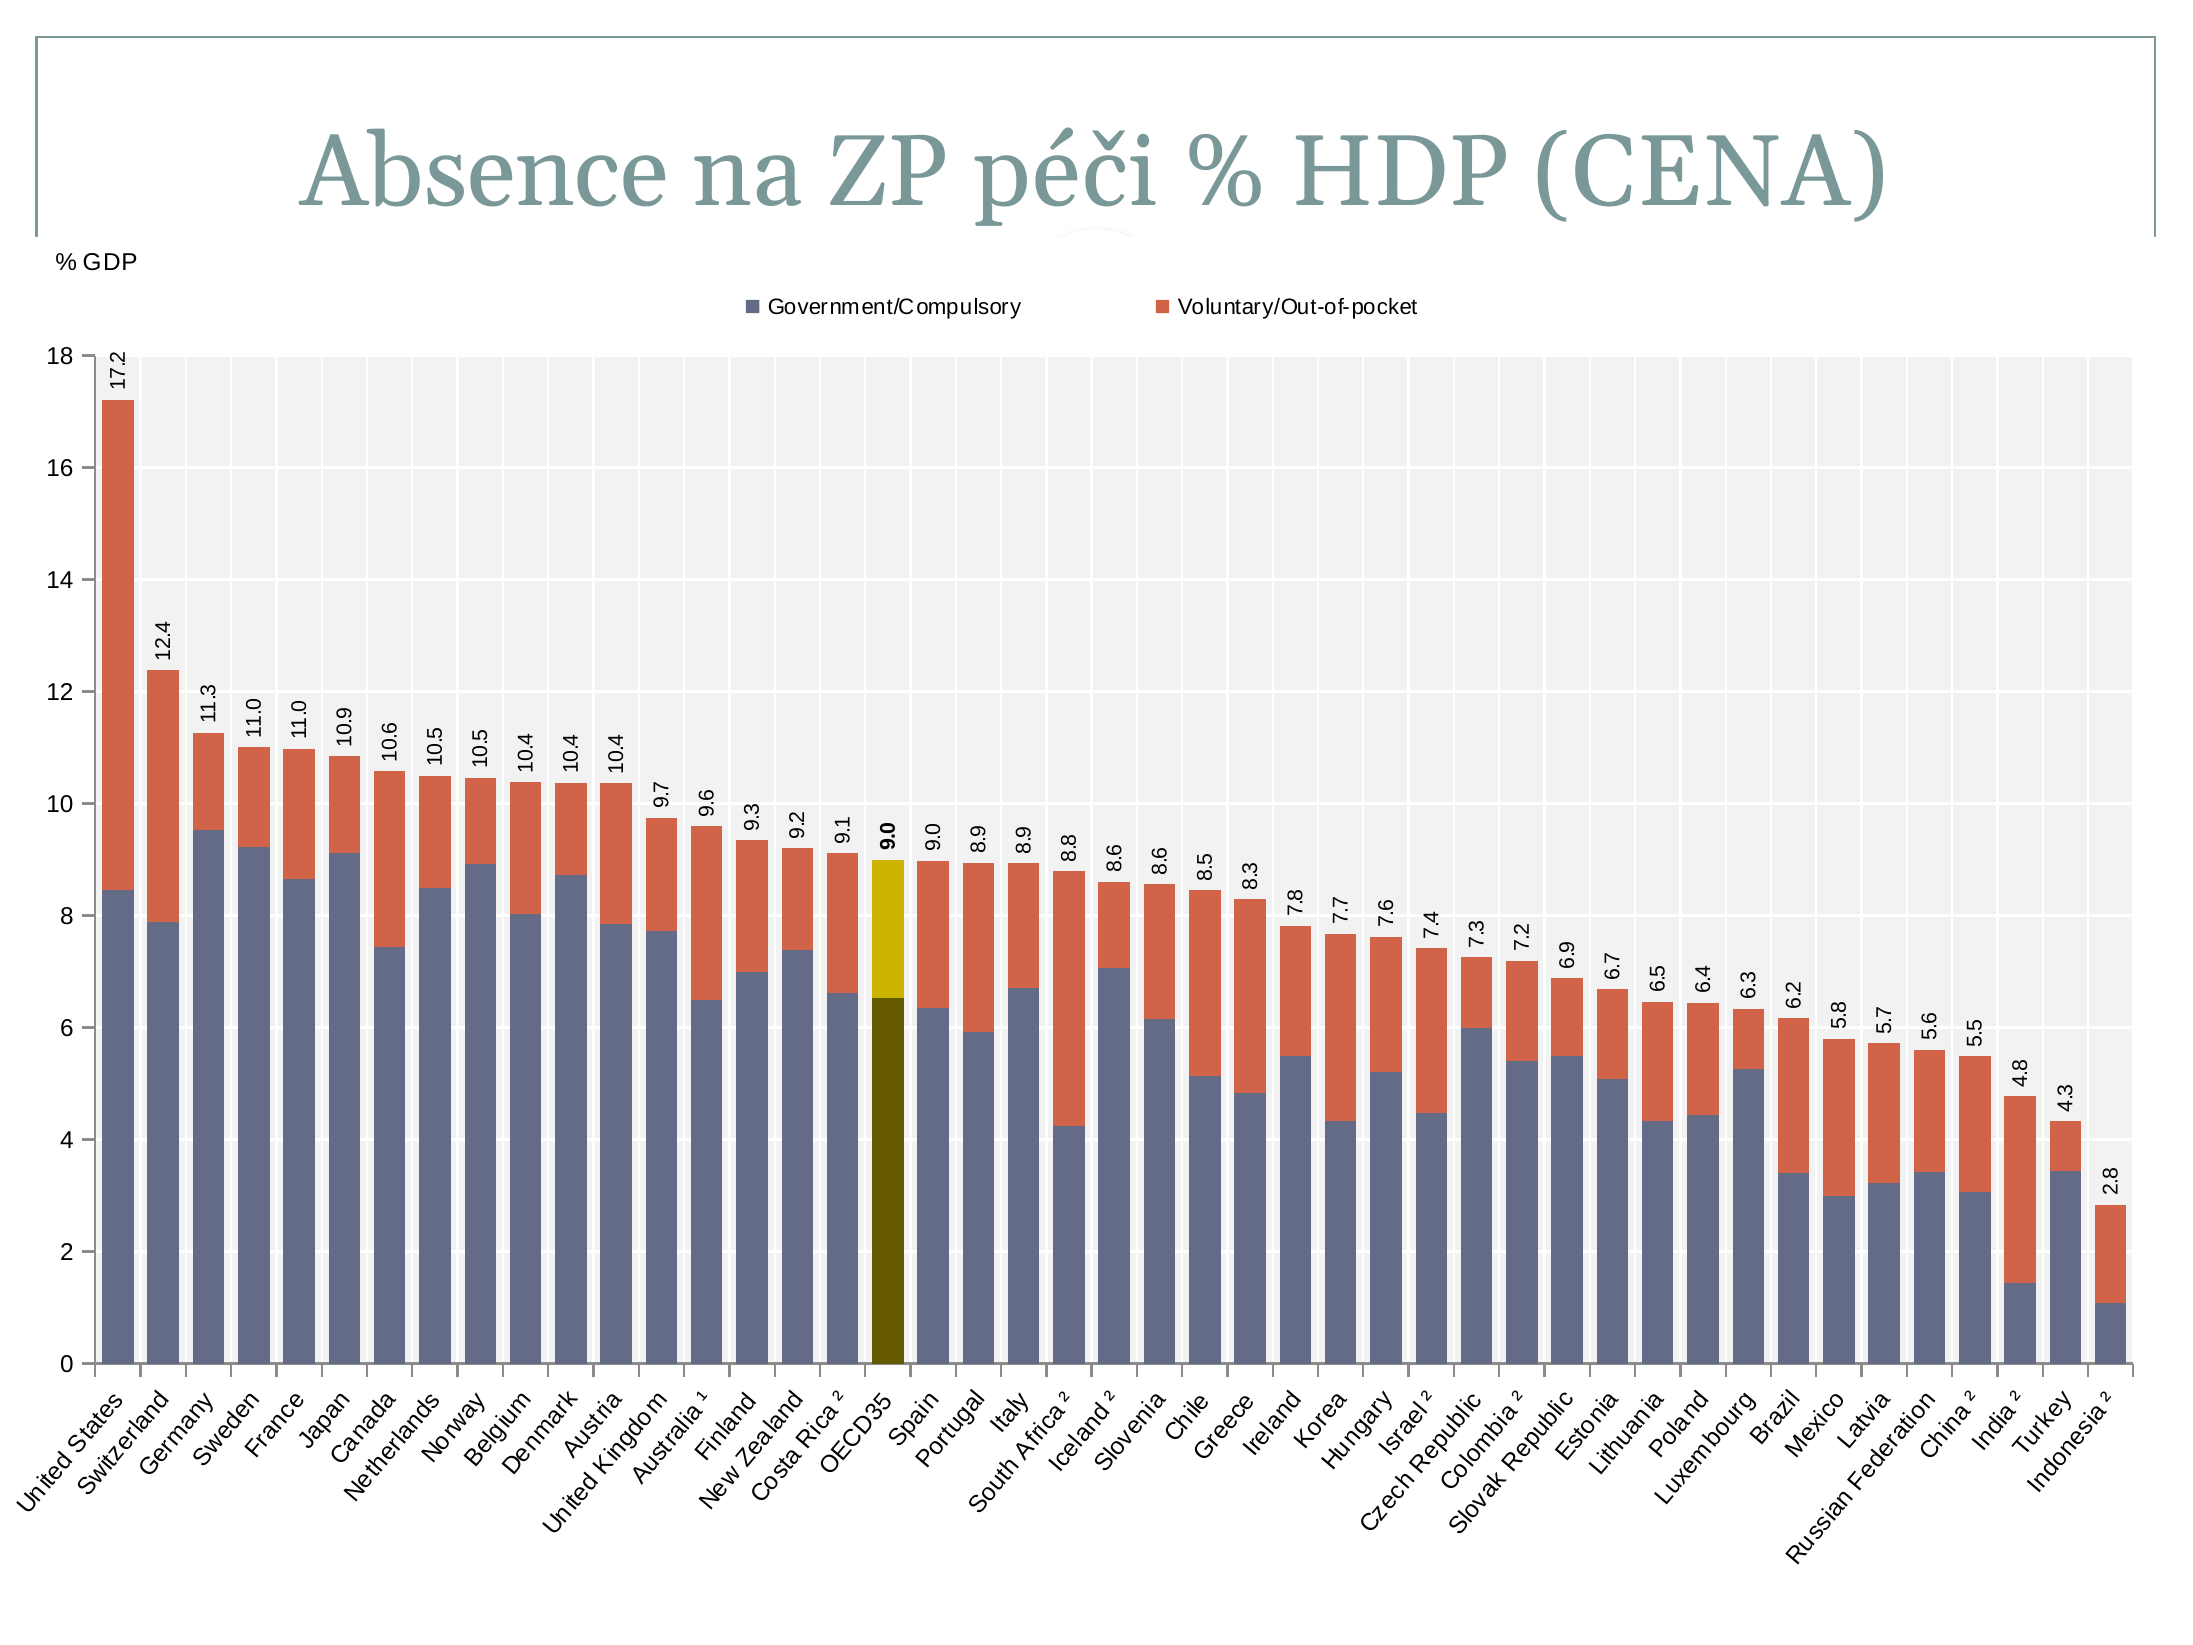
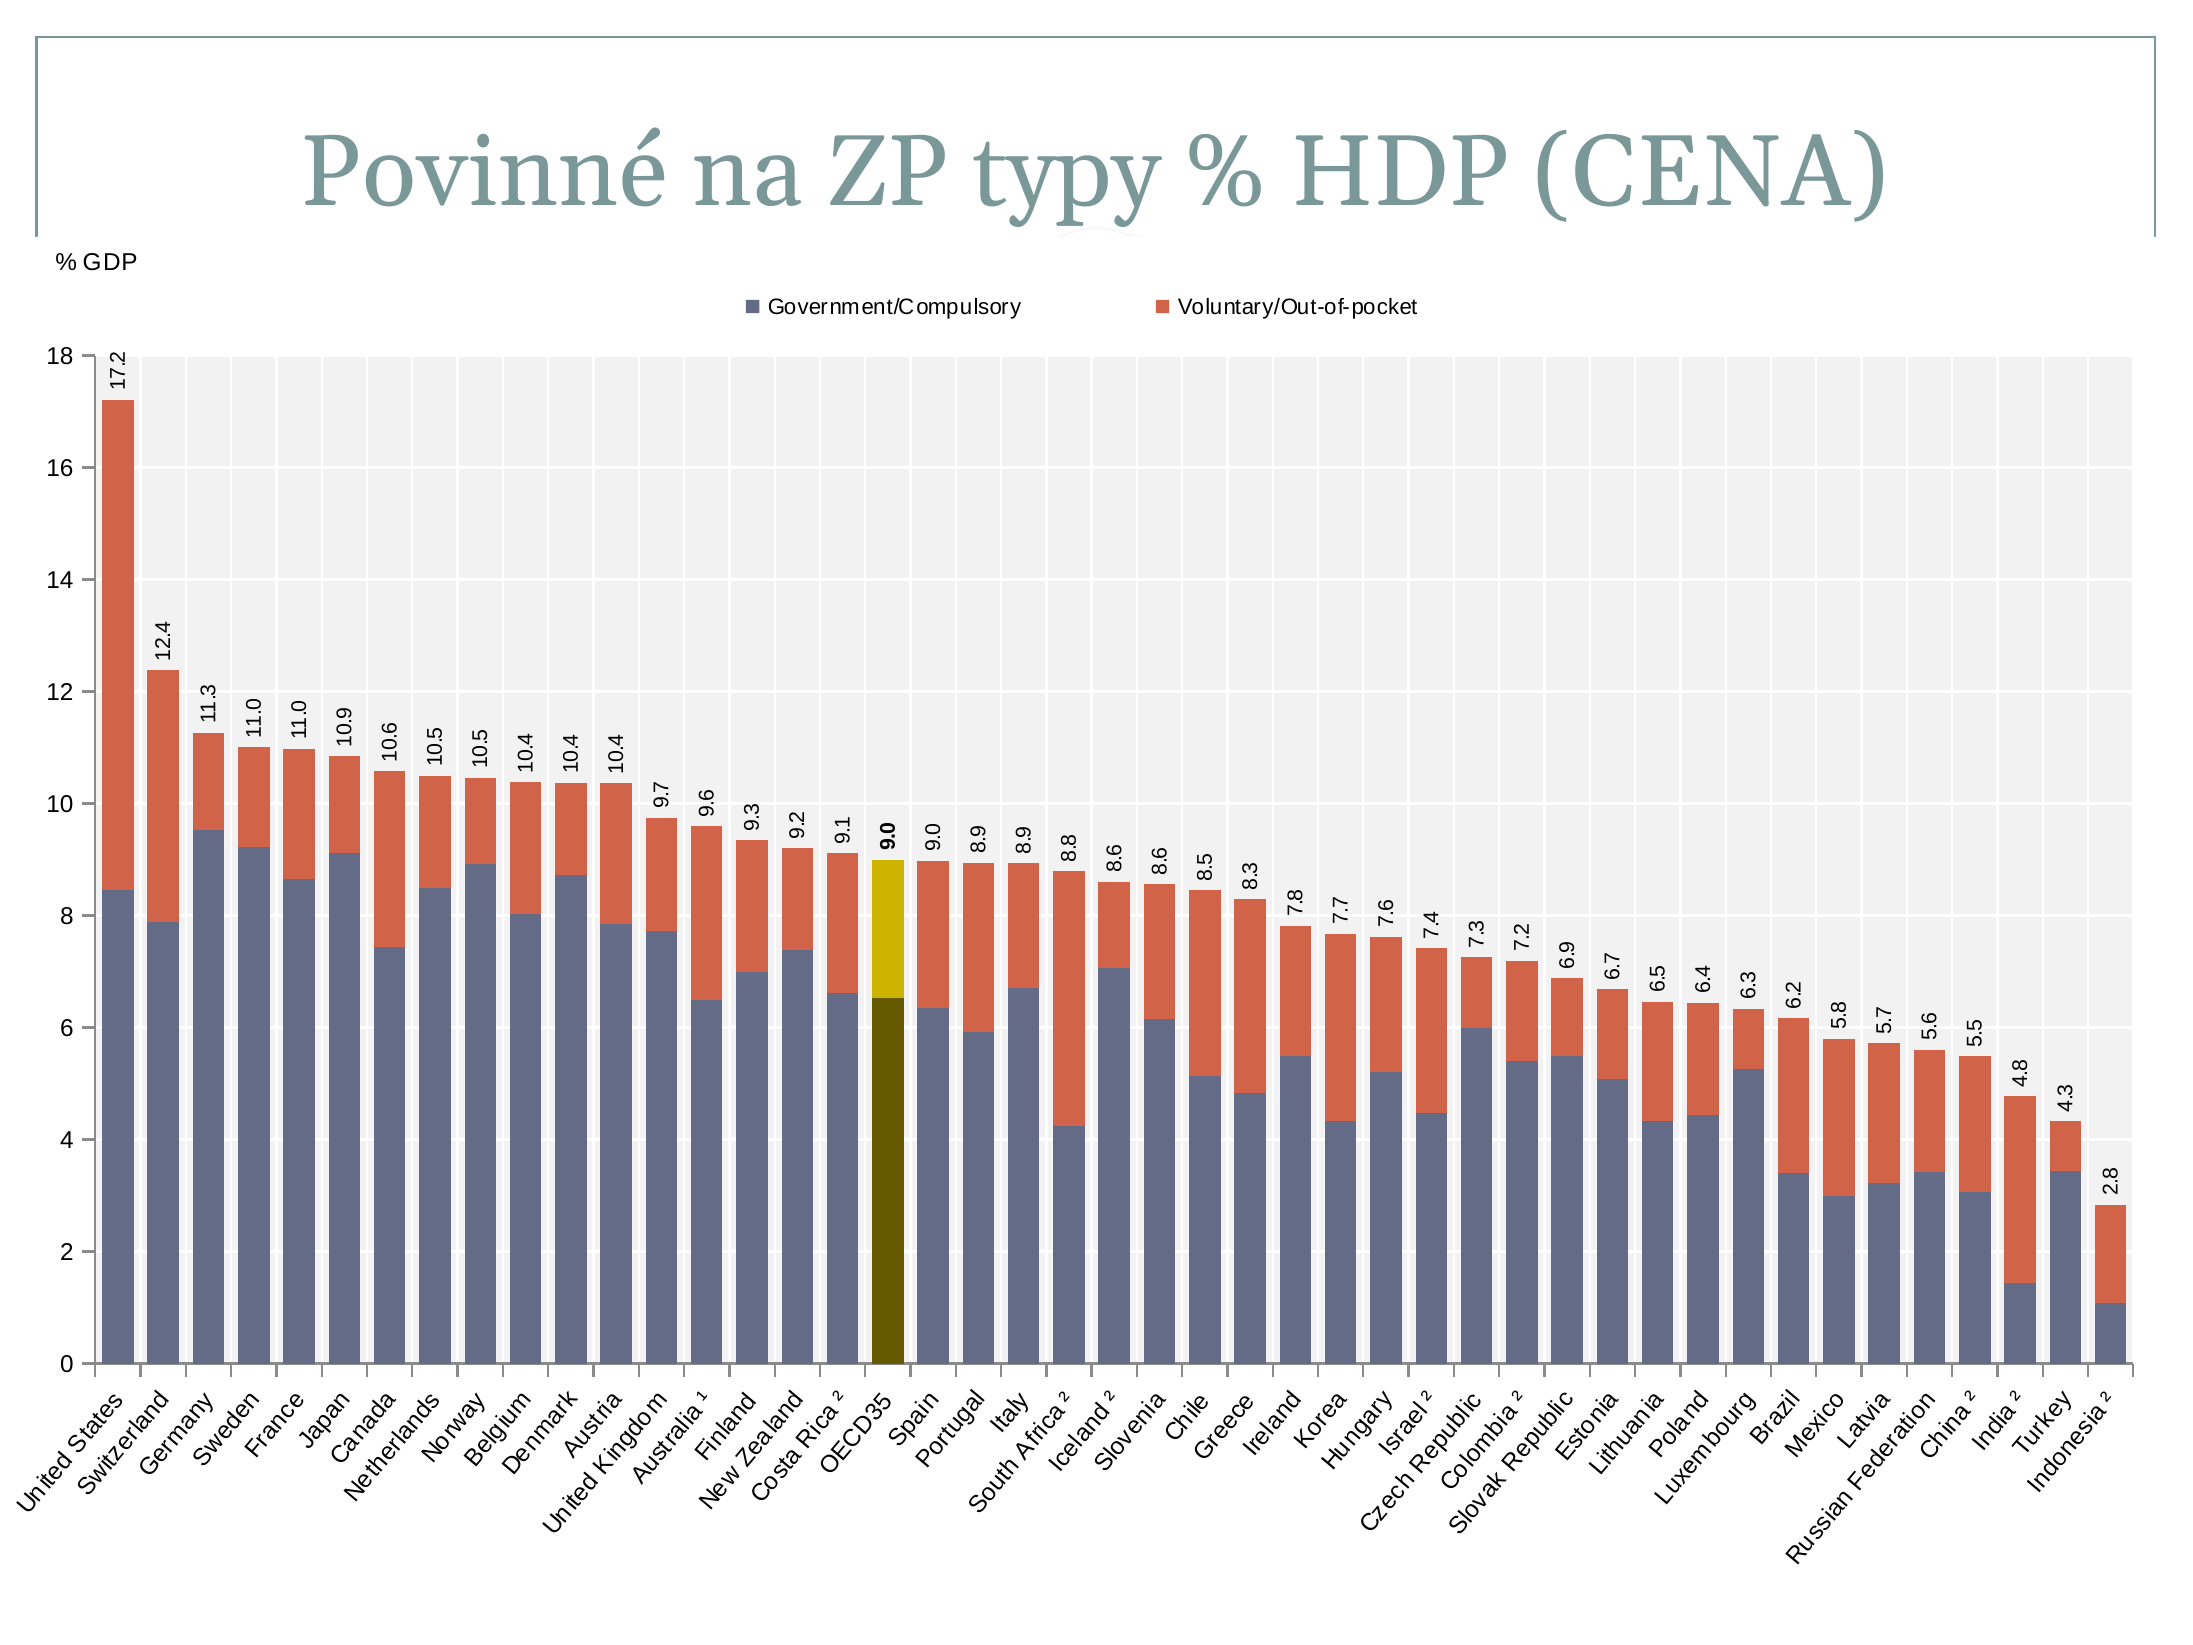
Absence: Absence -> Povinné (484, 172)
péči: péči -> typy (1067, 172)
